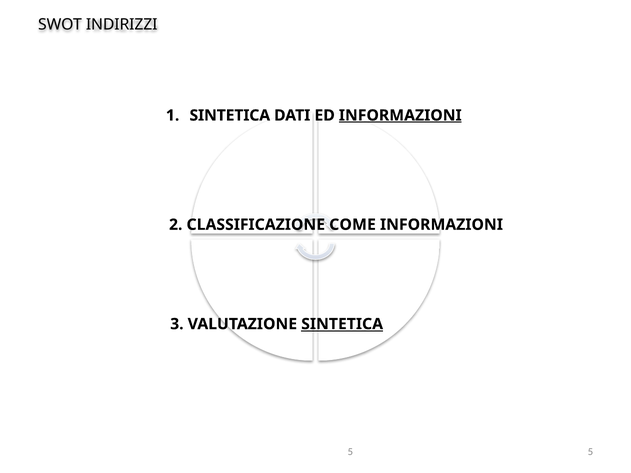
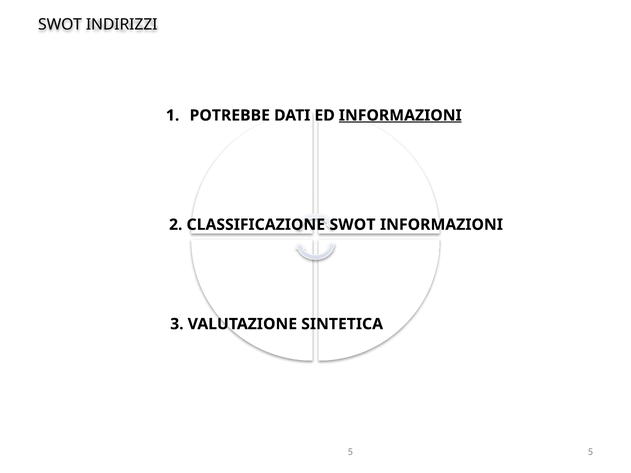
SINTETICA: SINTETICA -> POTREBBE (230, 115)
CLASSIFICAZIONE COME: COME -> SWOT (352, 225)
SINTETICA underline: present -> none (342, 324)
